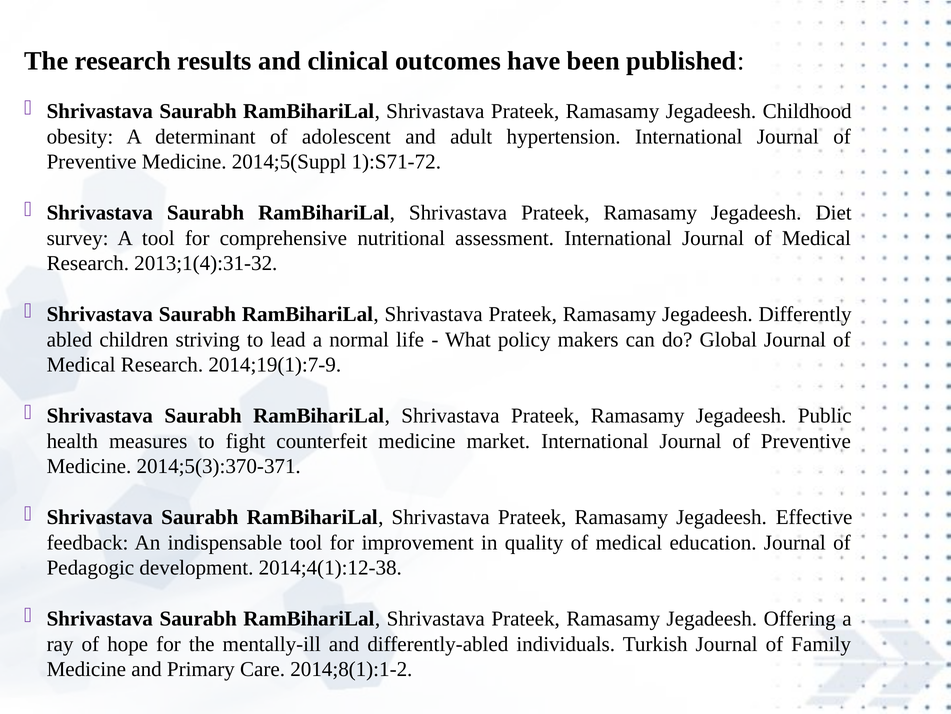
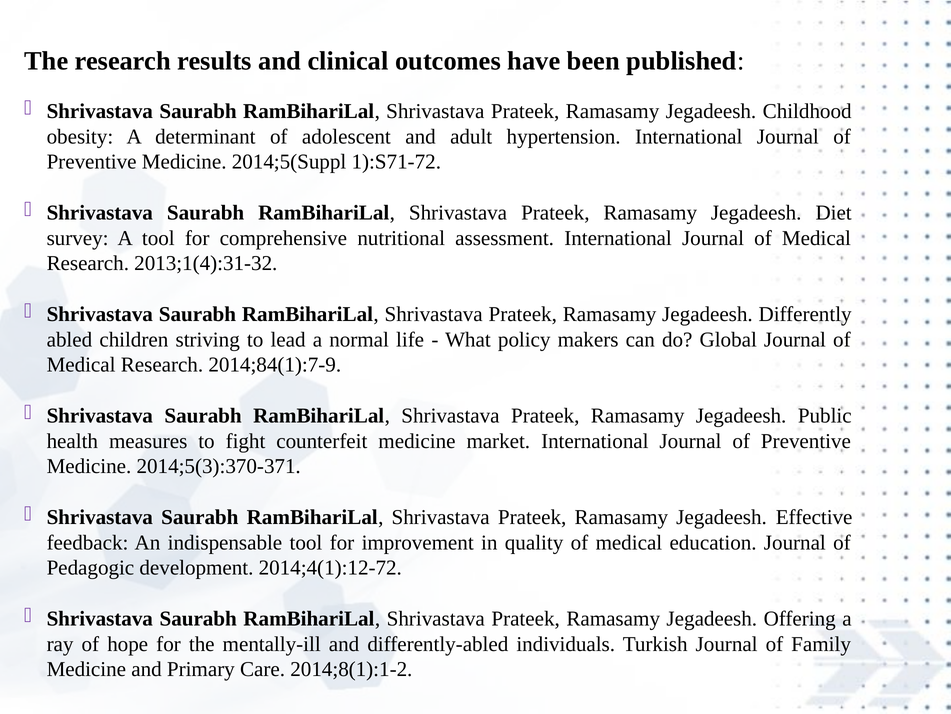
2014;19(1):7-9: 2014;19(1):7-9 -> 2014;84(1):7-9 (275, 365)
2014;4(1):12-38: 2014;4(1):12-38 -> 2014;4(1):12-72 (330, 567)
